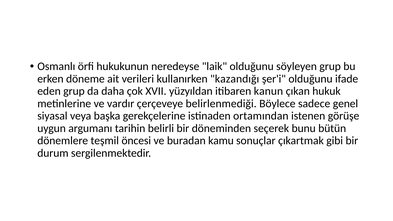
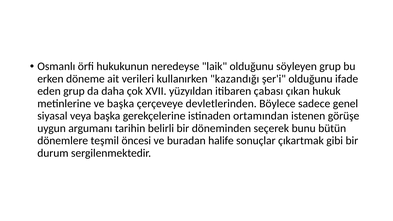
kanun: kanun -> çabası (268, 91)
ve vardır: vardır -> başka (121, 104)
belirlenmediği: belirlenmediği -> devletlerinden (221, 104)
kamu: kamu -> halife (221, 141)
